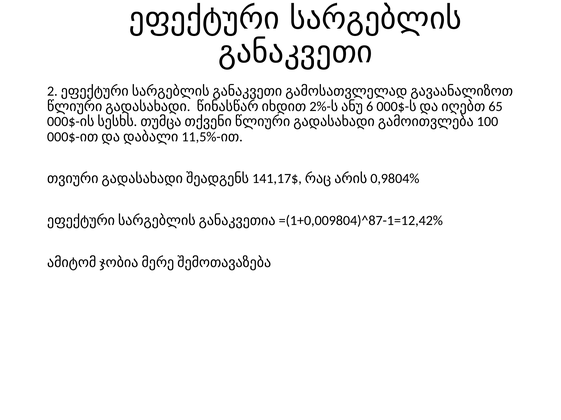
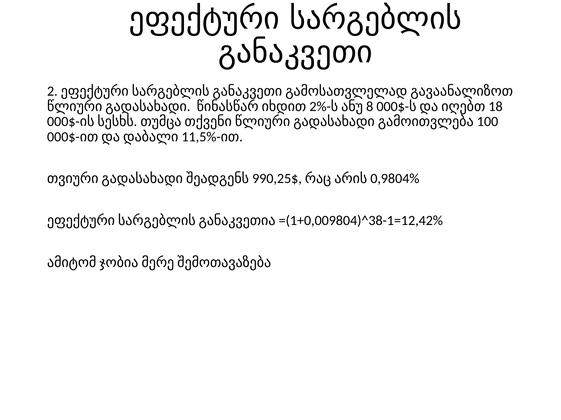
6: 6 -> 8 (370, 107)
65: 65 -> 18 (496, 107)
141,17$: 141,17$ -> 990,25$ (277, 179)
=(1+0,009804)^87-1=12,42%: =(1+0,009804)^87-1=12,42% -> =(1+0,009804)^38-1=12,42% (361, 221)
